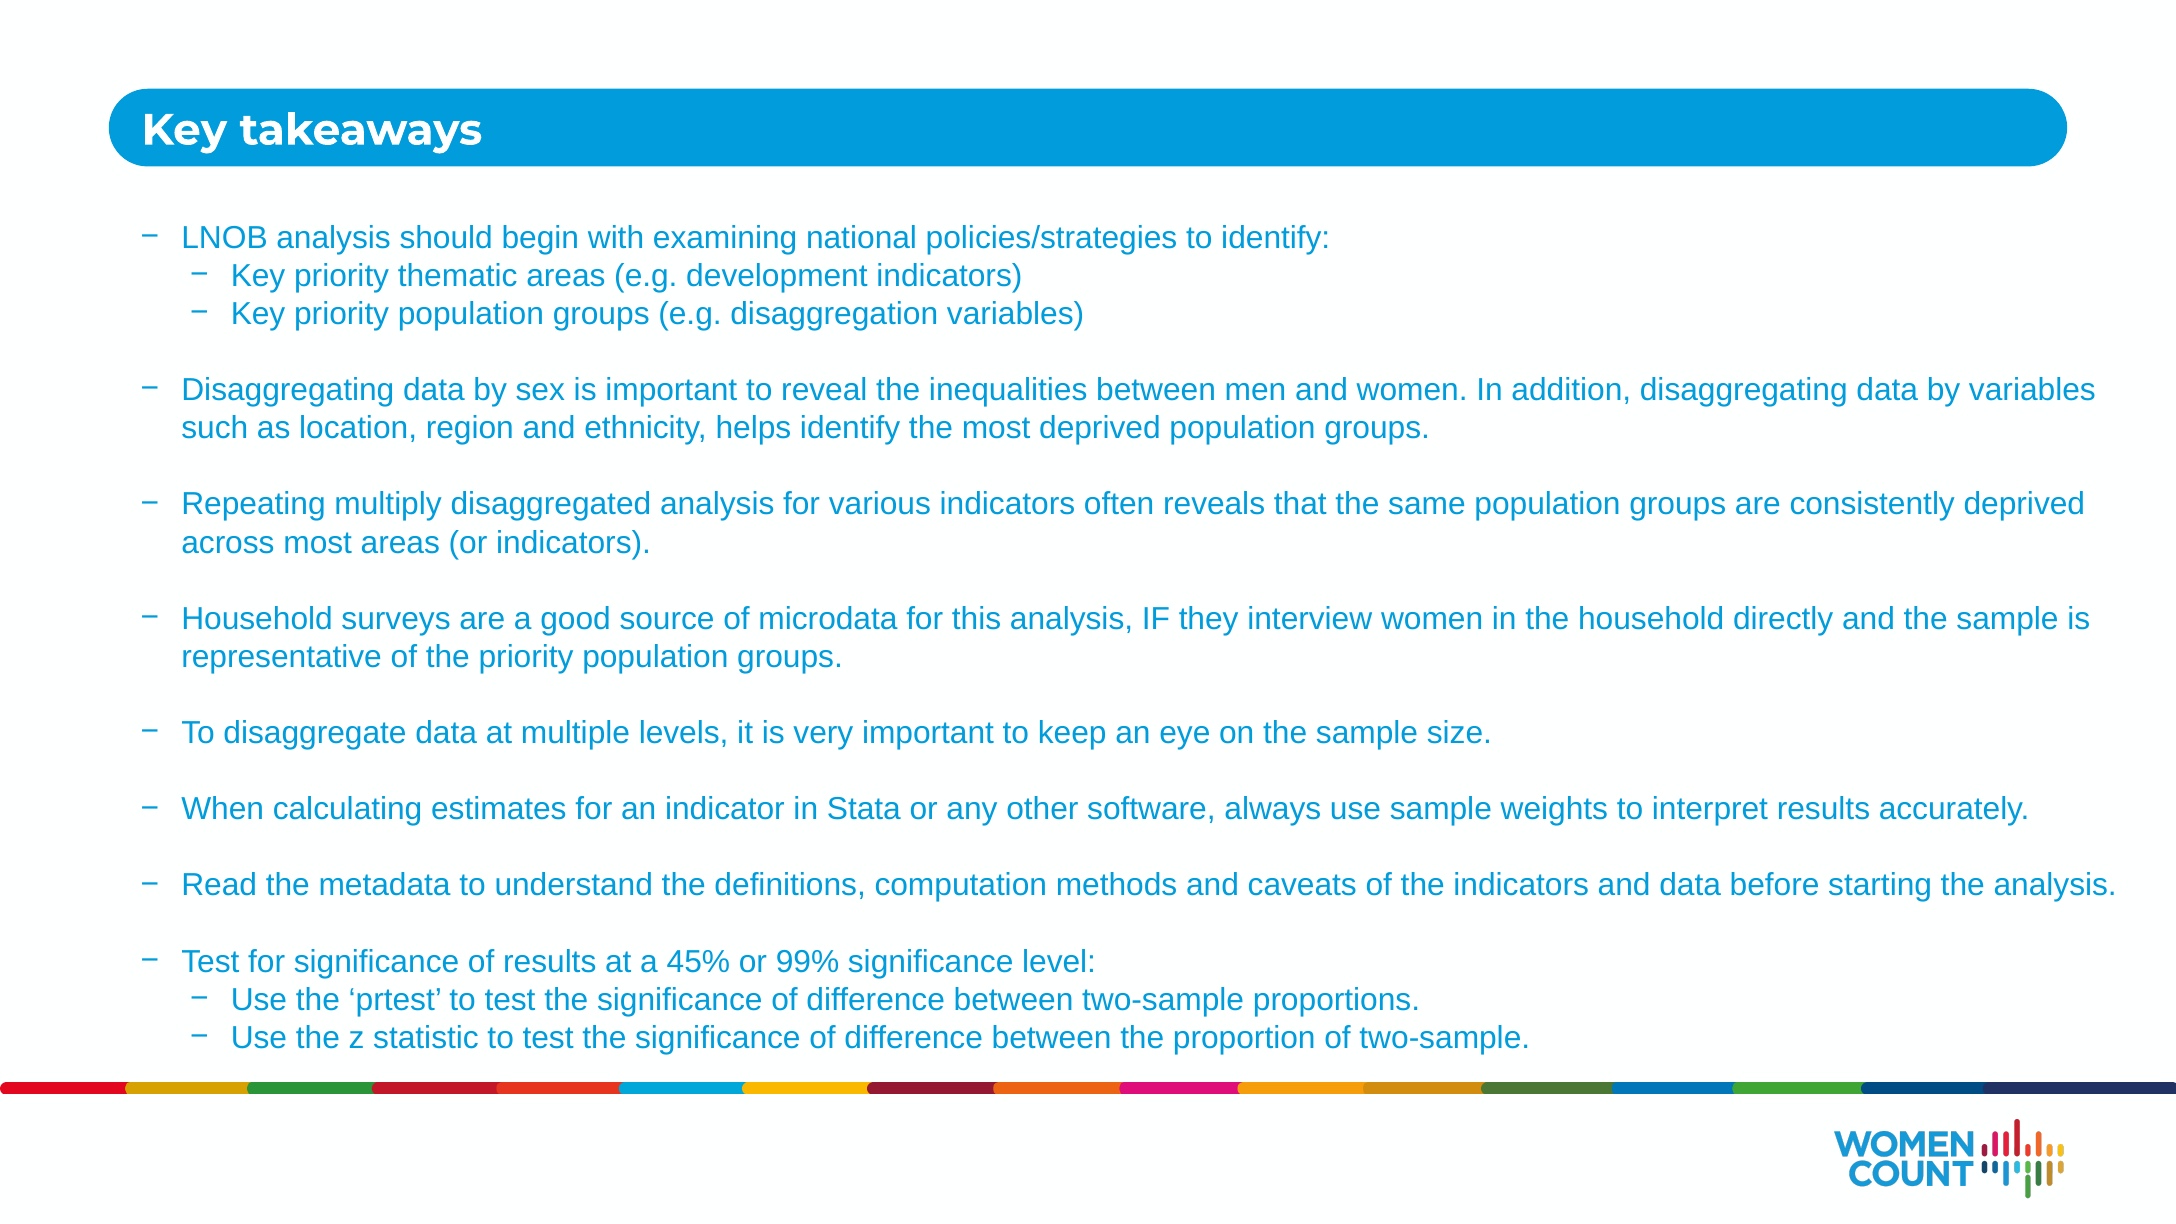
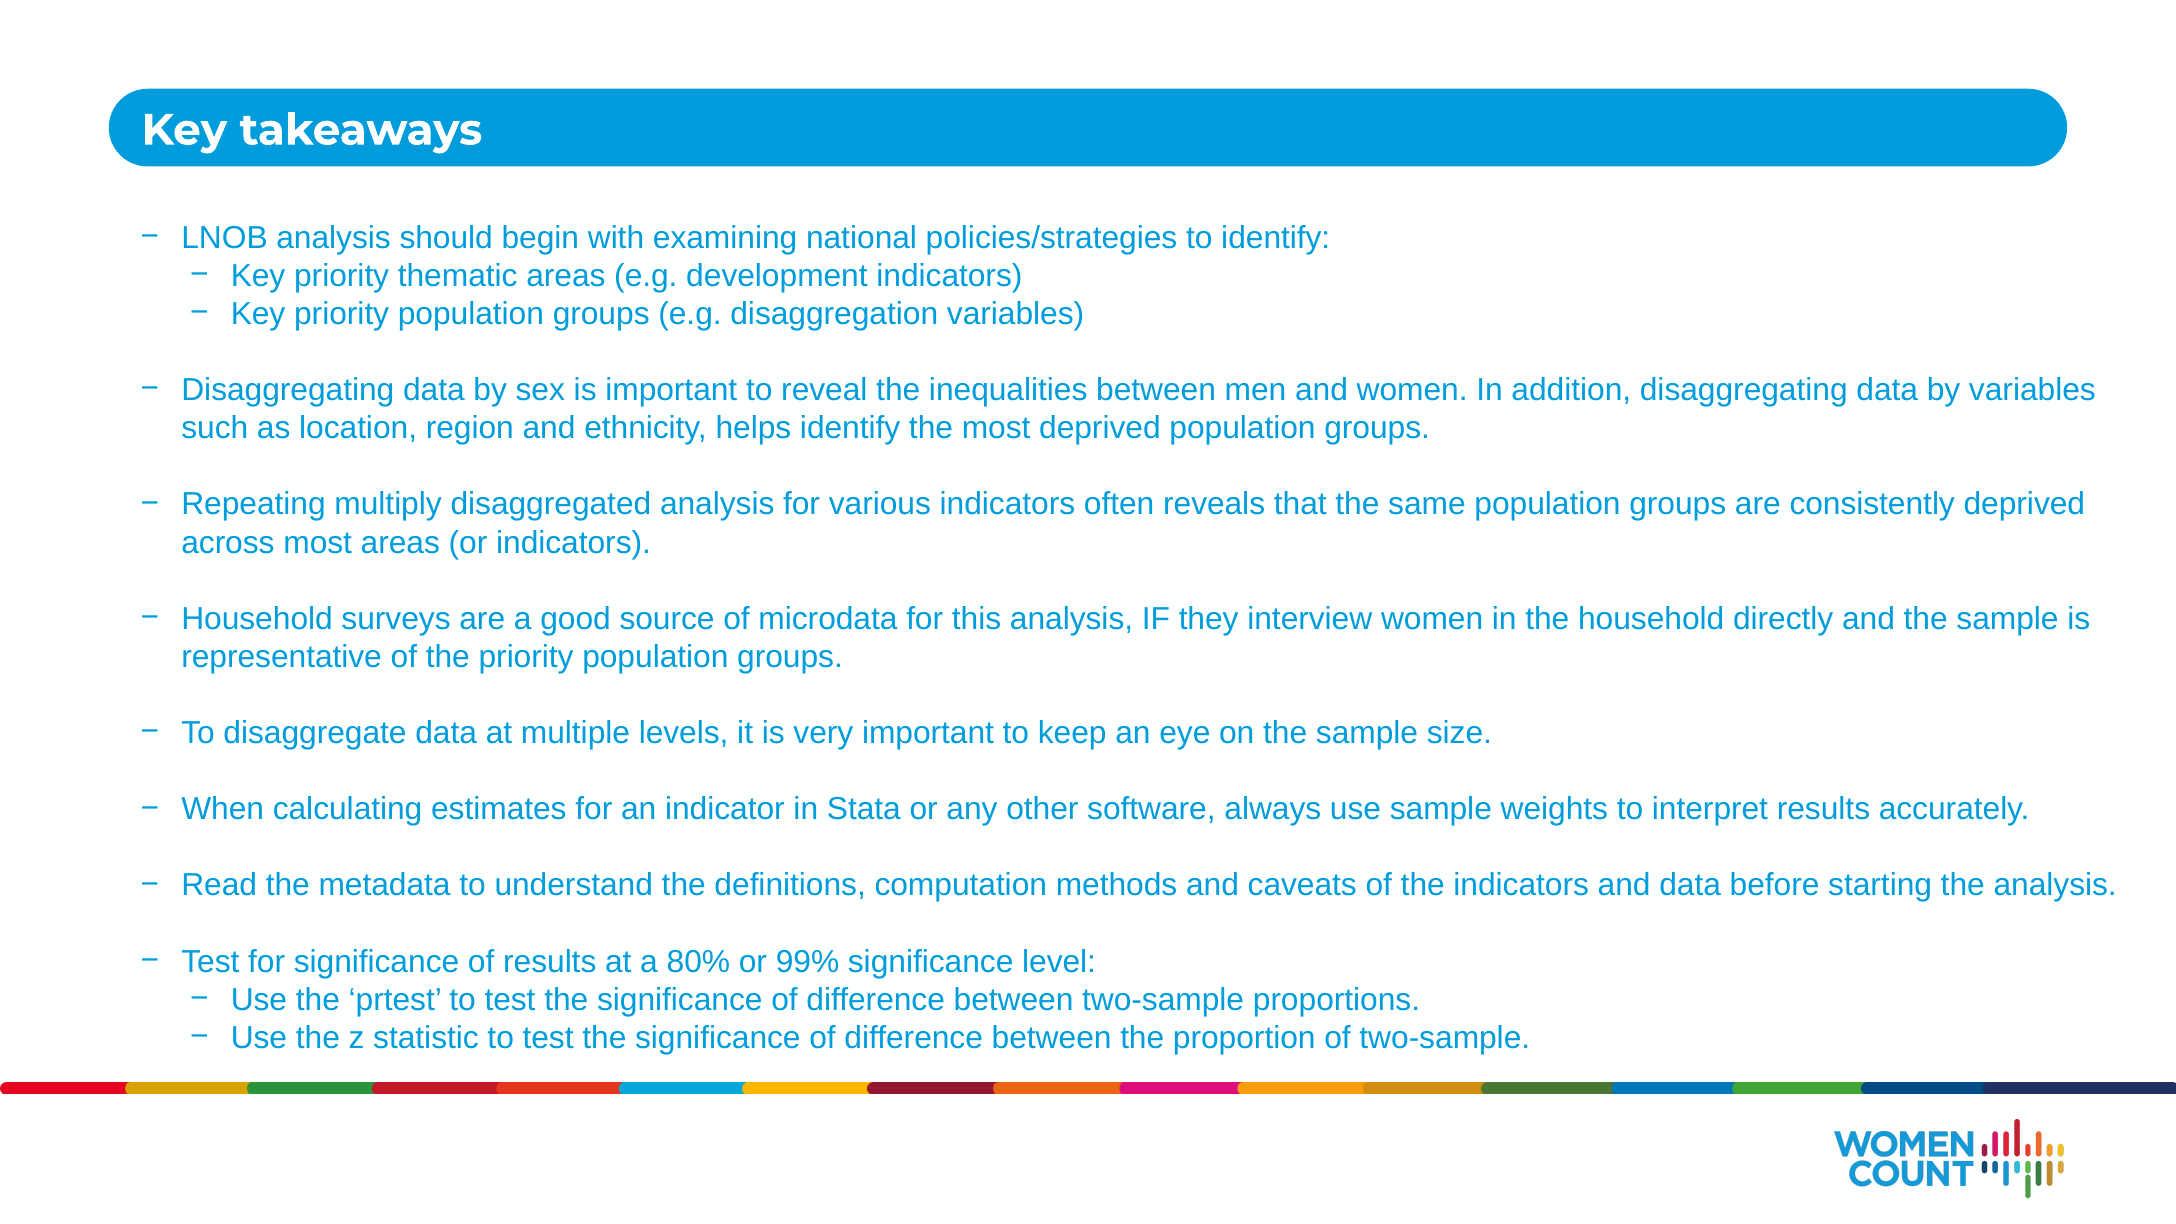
45%: 45% -> 80% (698, 962)
